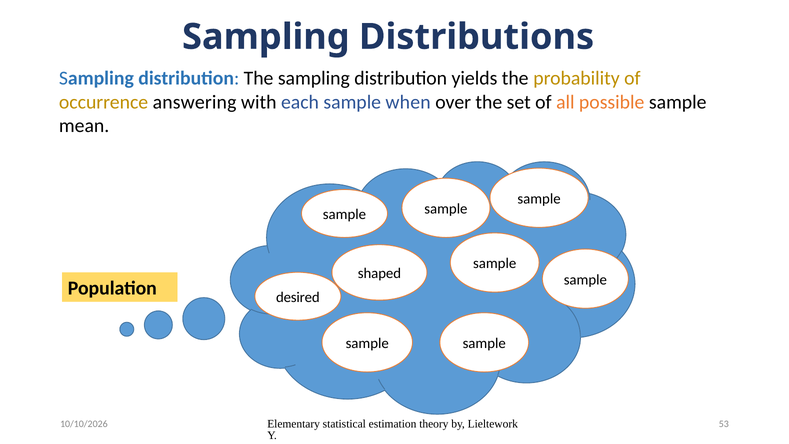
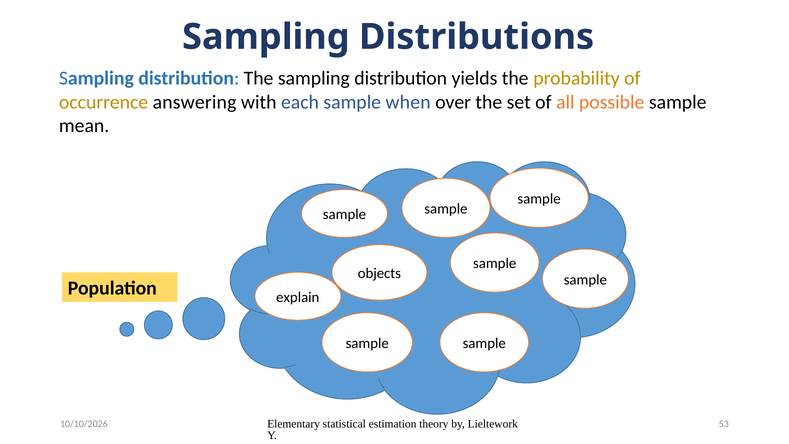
shaped: shaped -> objects (379, 273)
desired: desired -> explain (298, 297)
